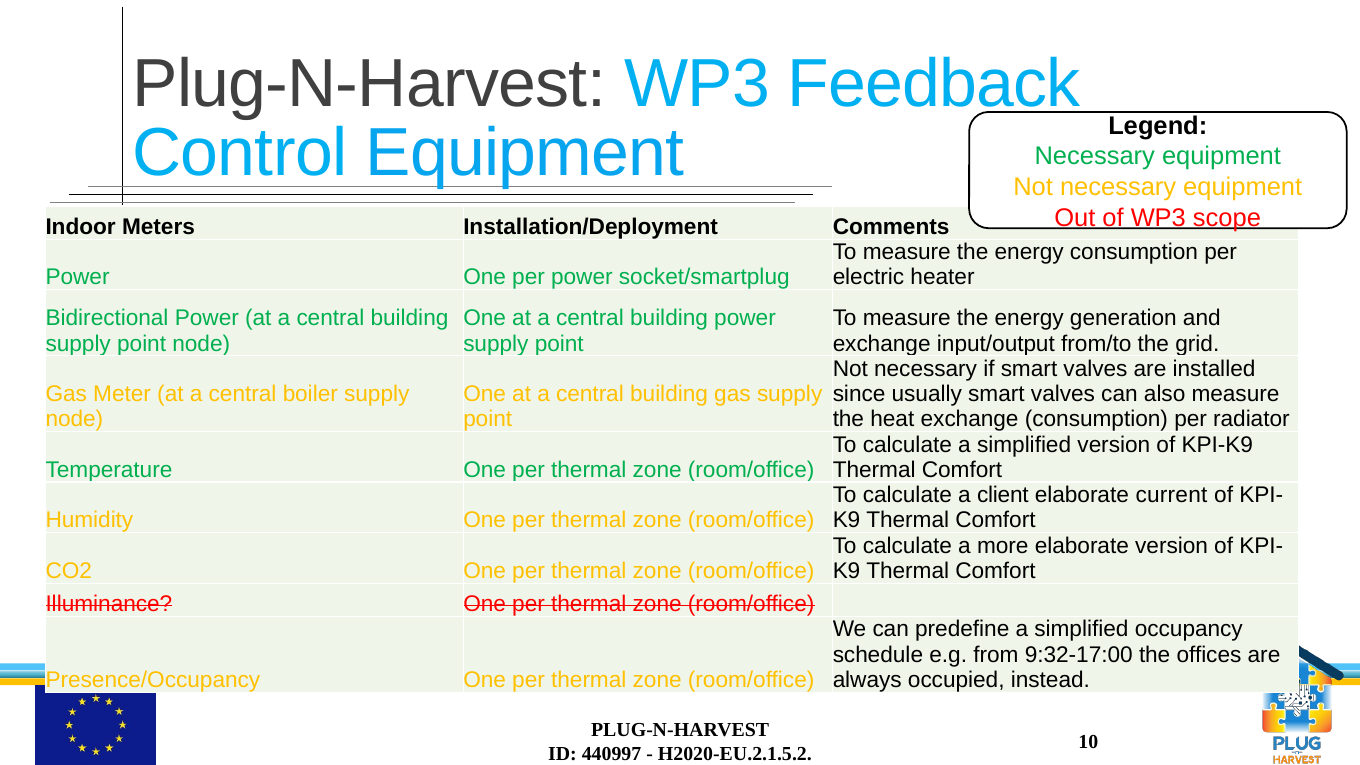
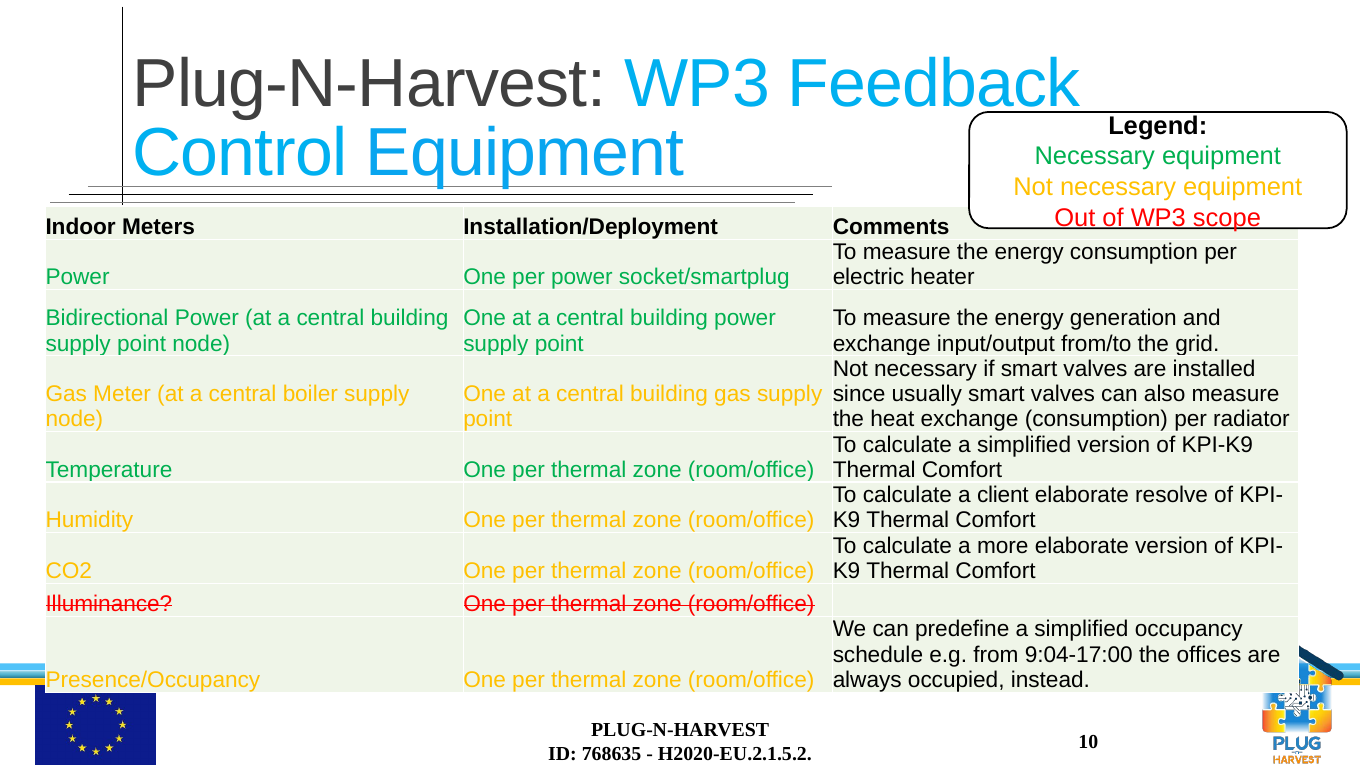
current: current -> resolve (1172, 495)
9:32-17:00: 9:32-17:00 -> 9:04-17:00 (1079, 655)
440997: 440997 -> 768635 (612, 754)
